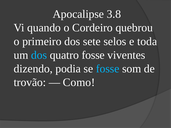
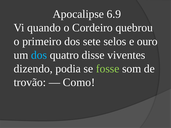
3.8: 3.8 -> 6.9 (114, 14)
toda: toda -> ouro (147, 41)
quatro fosse: fosse -> disse (93, 55)
fosse colour: light blue -> light green (108, 69)
